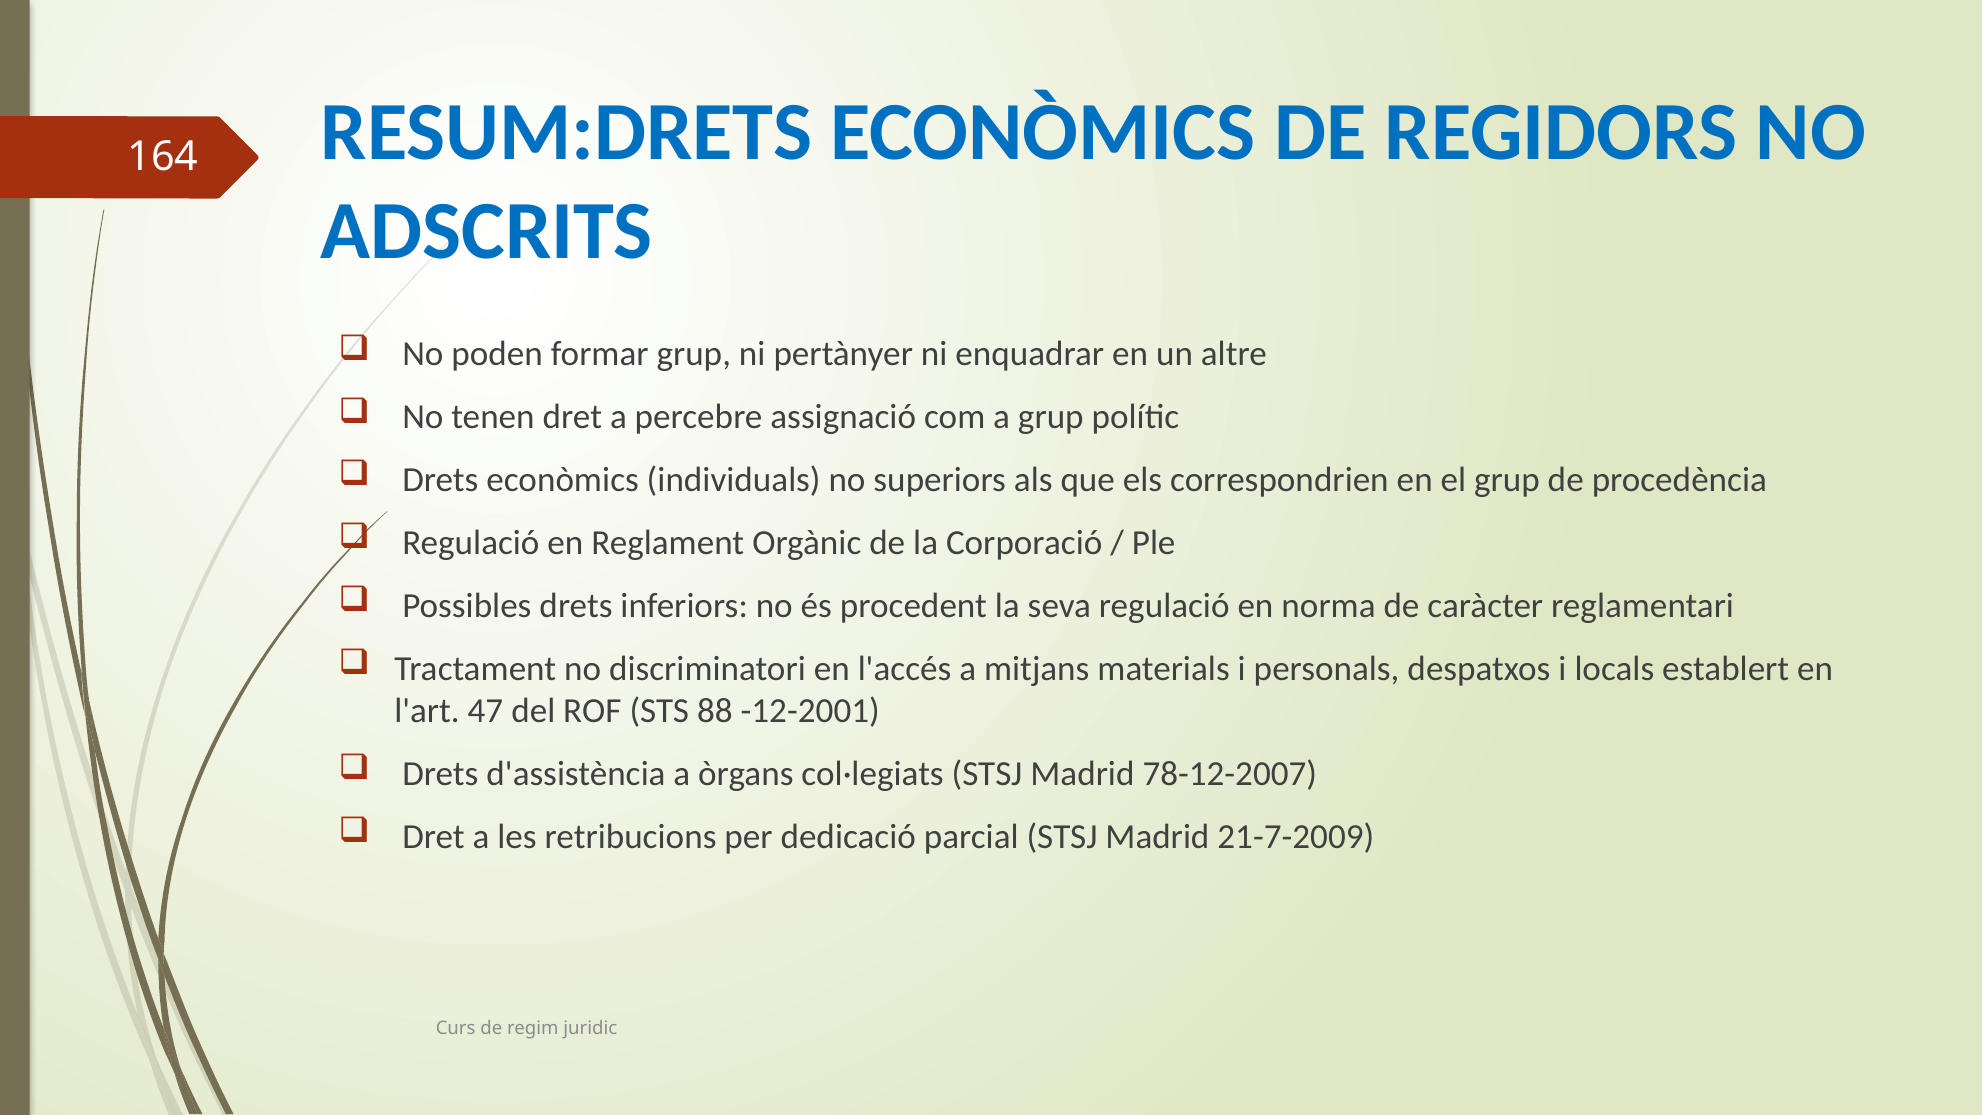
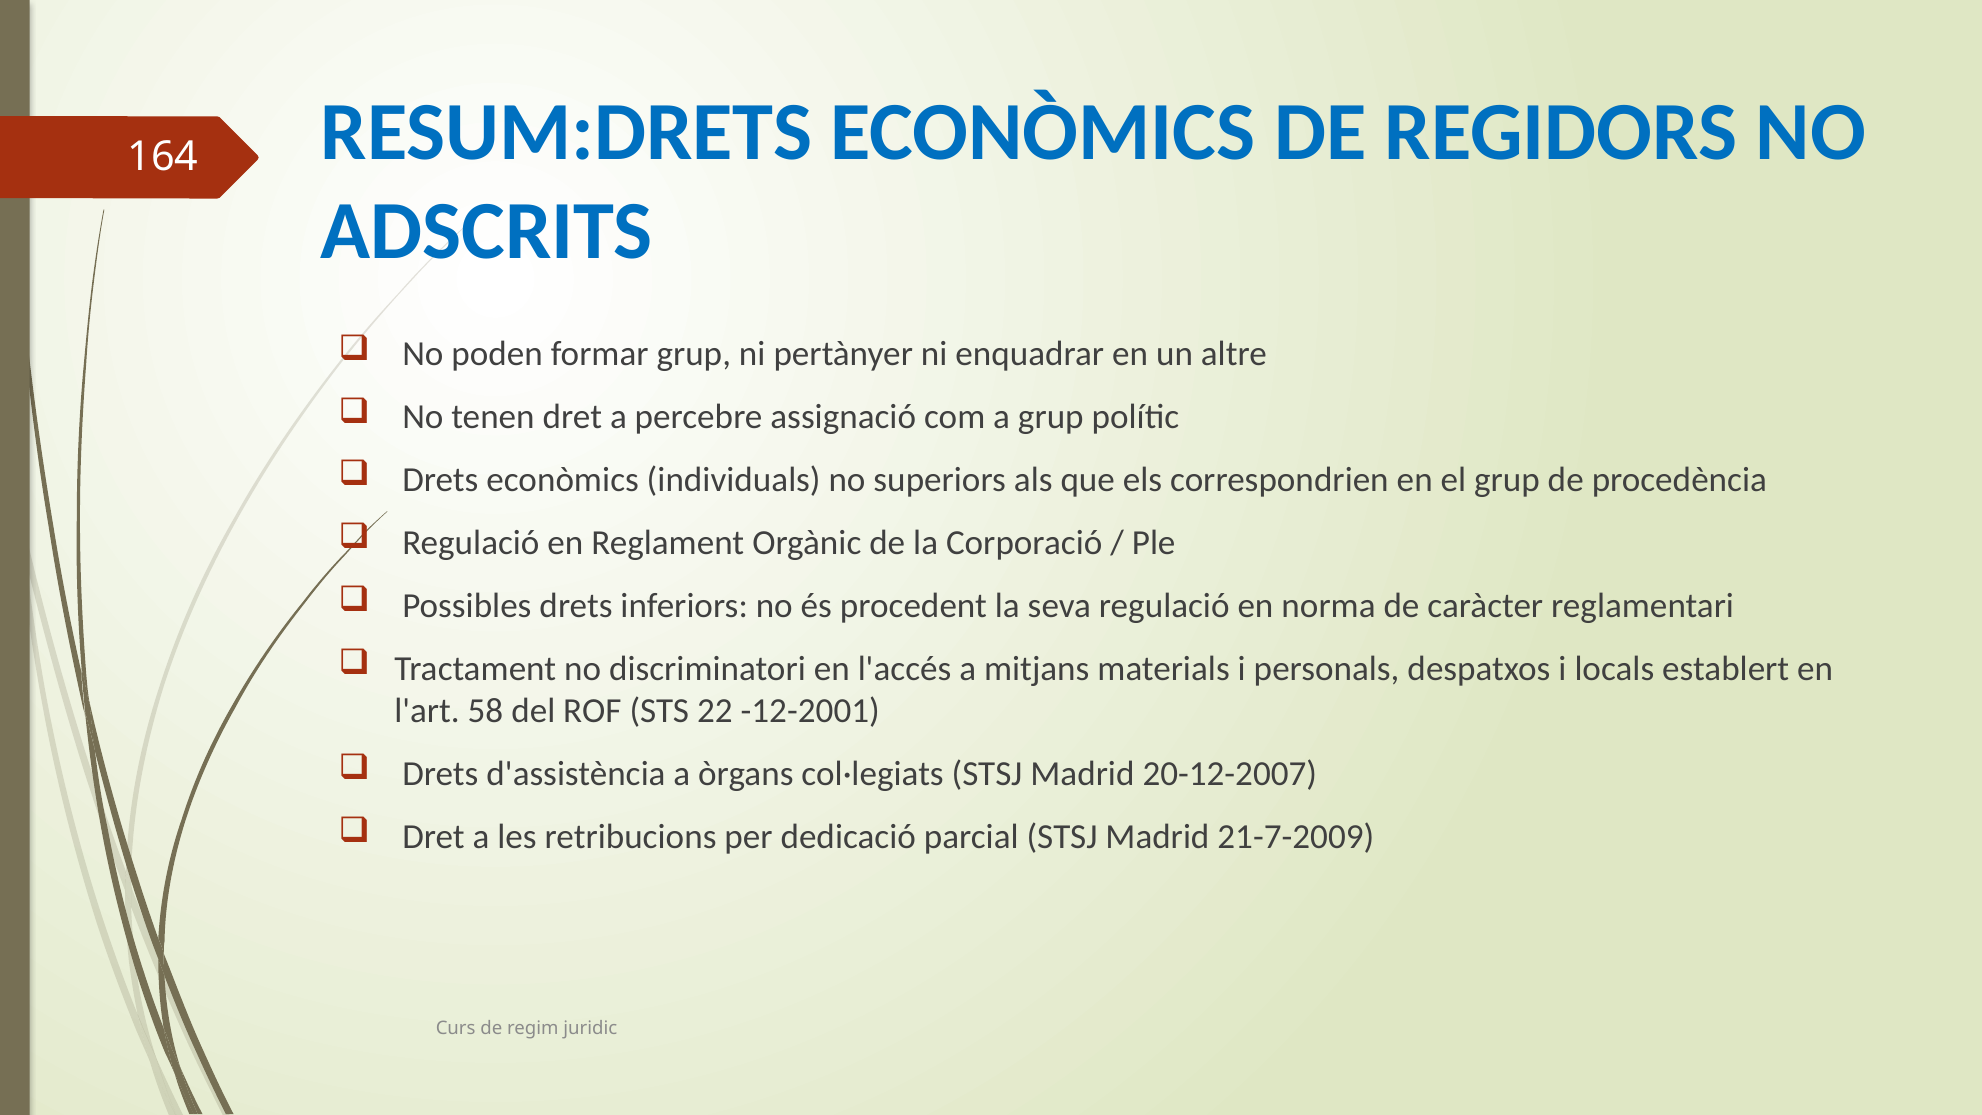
47: 47 -> 58 (485, 711)
88: 88 -> 22 (715, 711)
78-12-2007: 78-12-2007 -> 20-12-2007 (1230, 774)
